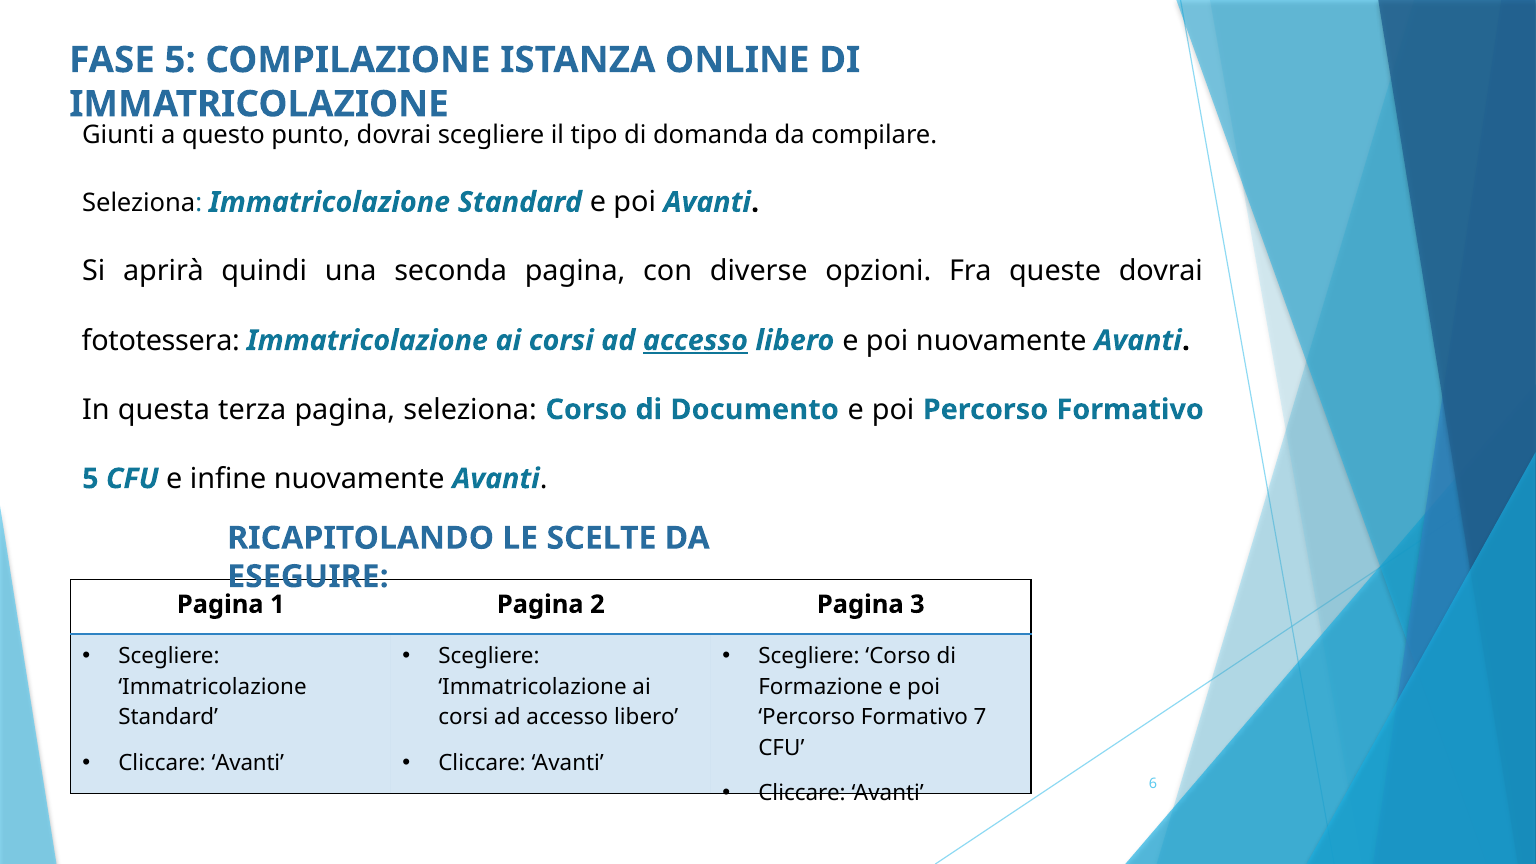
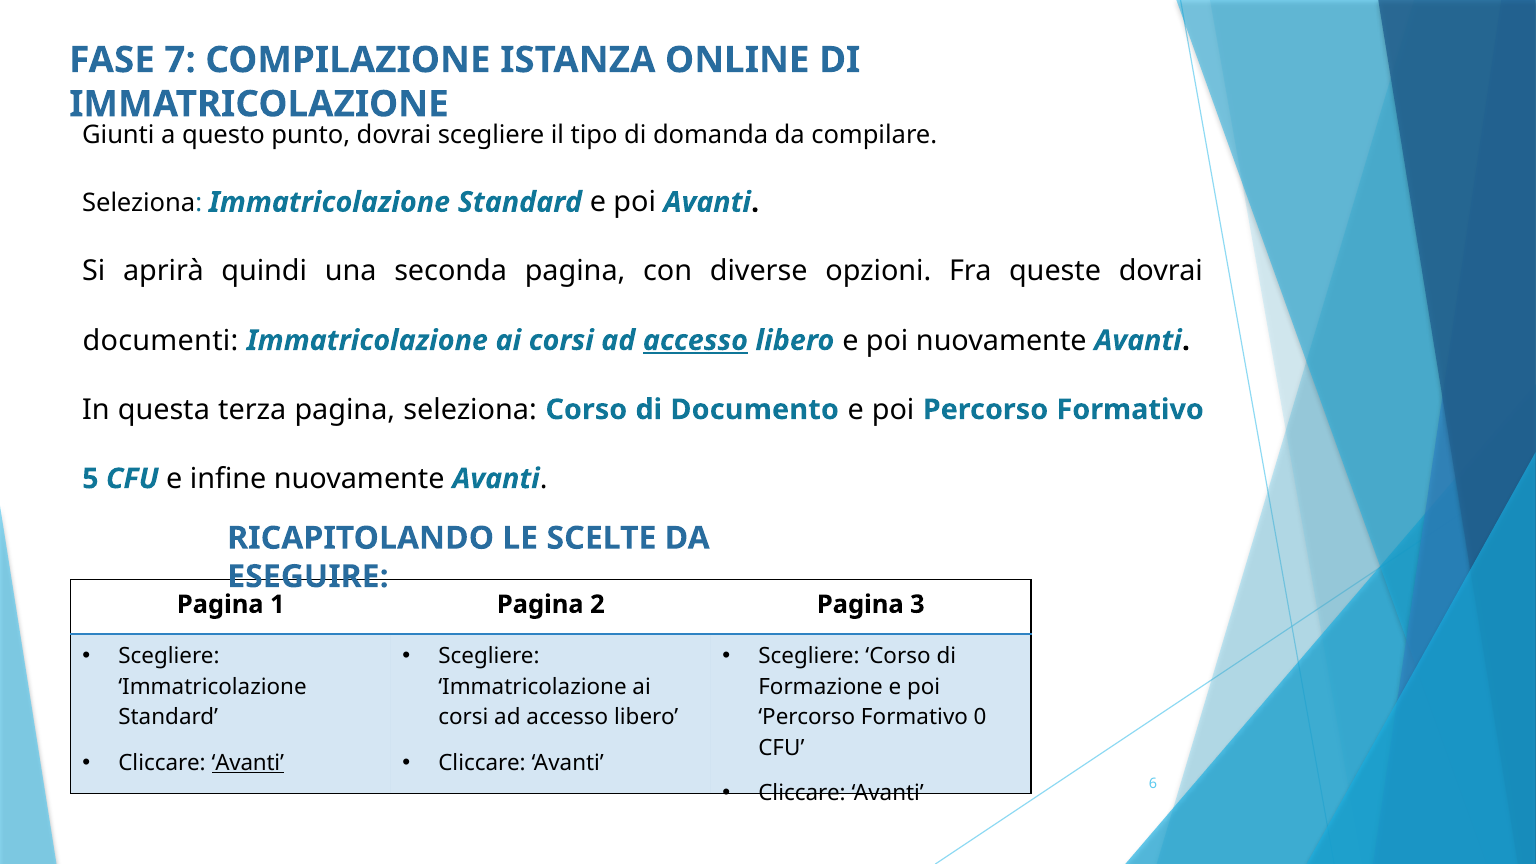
FASE 5: 5 -> 7 (180, 60)
fototessera: fototessera -> documenti (160, 340)
7: 7 -> 0 (980, 717)
Avanti underline: none -> present (248, 763)
